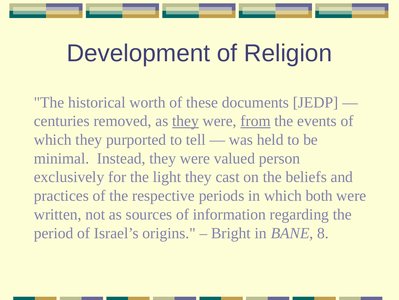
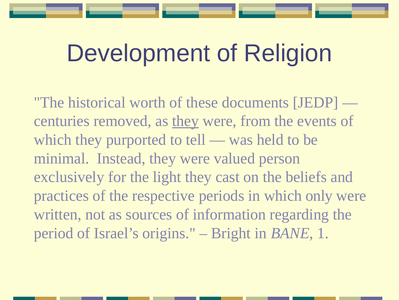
from underline: present -> none (256, 121)
both: both -> only (319, 195)
8: 8 -> 1 (323, 233)
